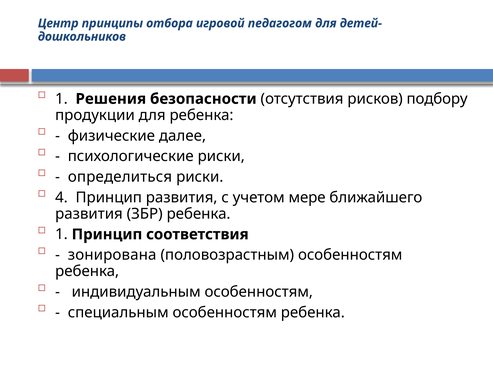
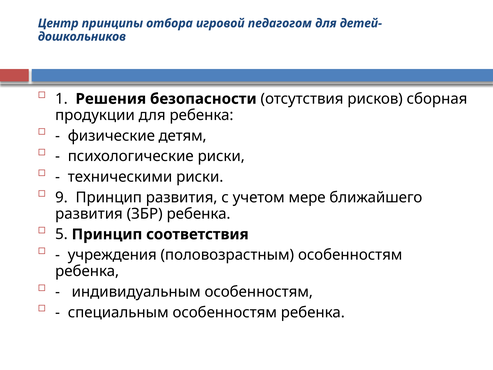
подбору: подбору -> сборная (437, 99)
далее: далее -> детям (183, 136)
определиться: определиться -> техническими (120, 177)
4: 4 -> 9 (61, 197)
1: 1 -> 5 (61, 234)
зонирована: зонирована -> учреждения (112, 255)
